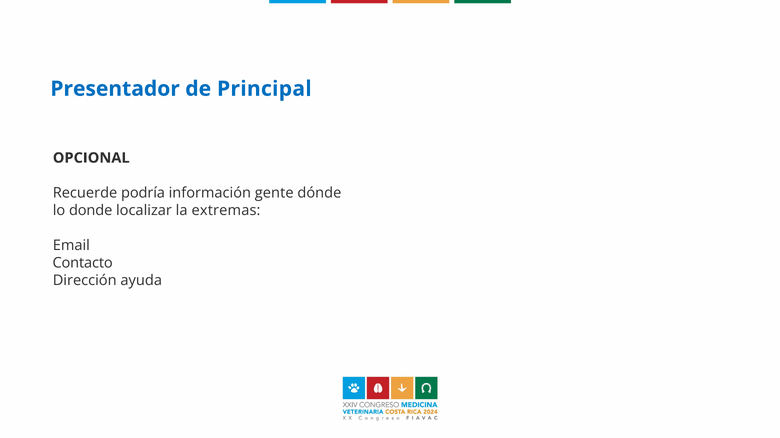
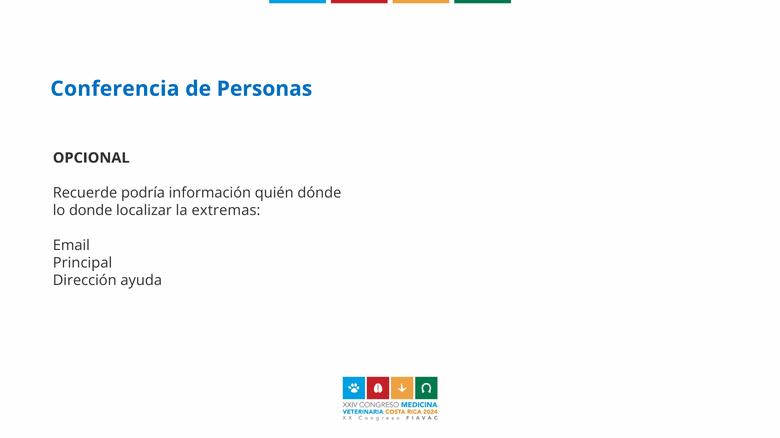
Presentador: Presentador -> Conferencia (115, 89)
Principal: Principal -> Personas (264, 89)
gente: gente -> quién (274, 193)
Contacto: Contacto -> Principal (83, 263)
